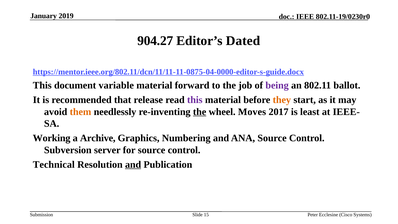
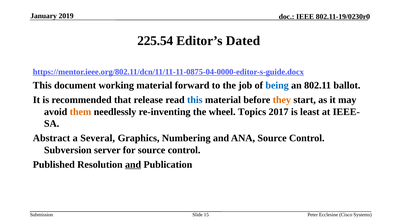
904.27: 904.27 -> 225.54 (155, 41)
variable: variable -> working (116, 85)
being colour: purple -> blue (277, 85)
this colour: purple -> blue (195, 100)
the underline: present -> none (200, 112)
Moves: Moves -> Topics (252, 112)
Working: Working -> Abstract (52, 138)
Archive: Archive -> Several (98, 138)
Technical: Technical -> Published (54, 164)
